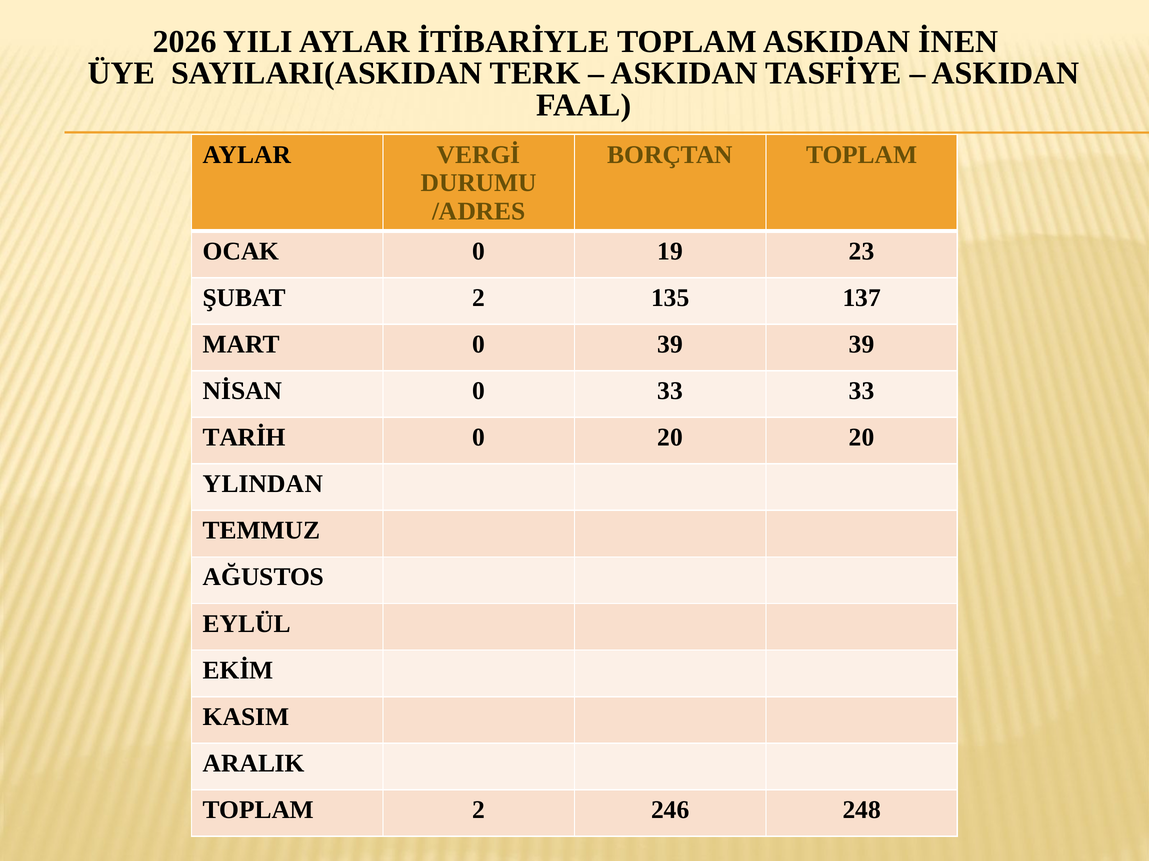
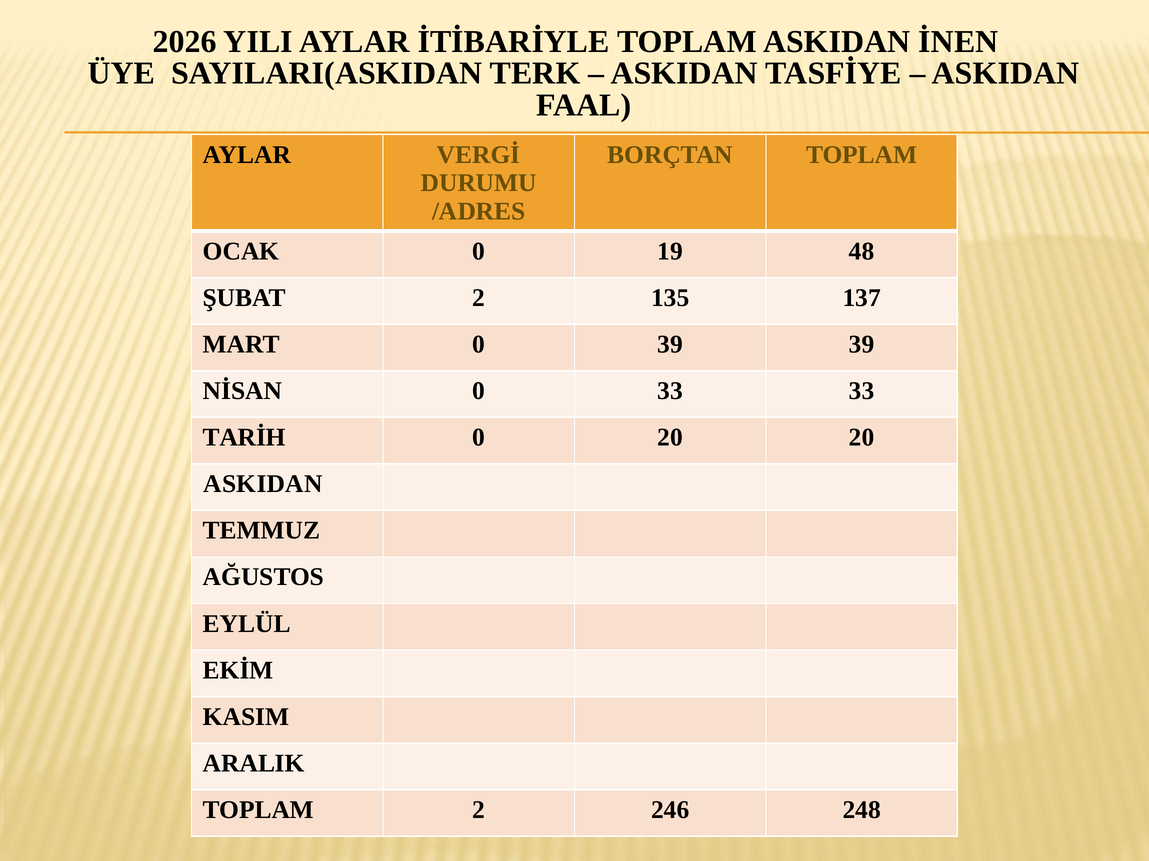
23: 23 -> 48 (862, 251)
YLINDAN: YLINDAN -> ASKIDAN (263, 484)
